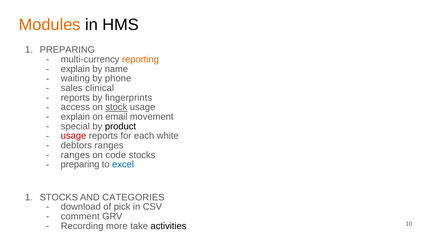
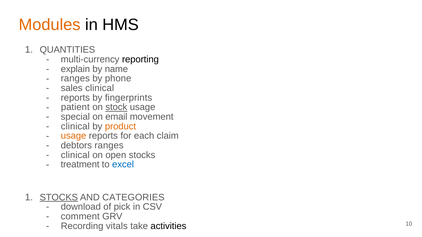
PREPARING: PREPARING -> QUANTITIES (67, 50)
reporting colour: orange -> black (140, 60)
waiting: waiting -> ranges (75, 79)
access: access -> patient (75, 107)
explain: explain -> special (75, 117)
special: special -> clinical (75, 127)
product colour: black -> orange (120, 127)
usage colour: red -> orange (74, 136)
white: white -> claim (168, 136)
ranges: ranges -> clinical (75, 155)
code: code -> open (116, 155)
preparing: preparing -> treatment (80, 165)
STOCKS underline: none -> present (59, 198)
more: more -> vitals (117, 226)
